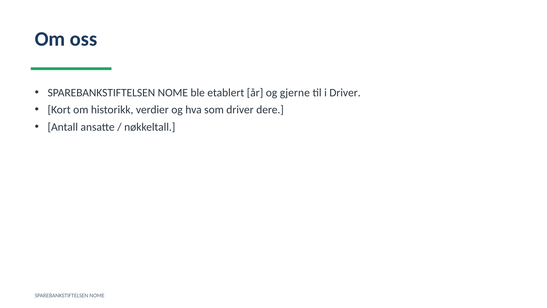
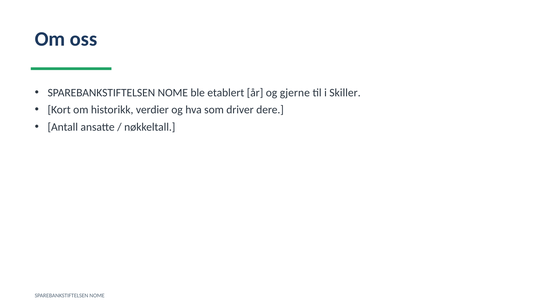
i Driver: Driver -> Skiller (345, 93)
